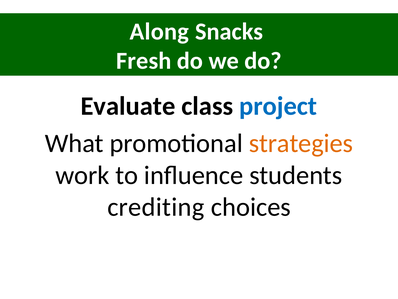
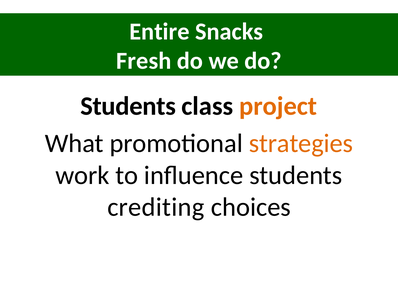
Along: Along -> Entire (159, 32)
Evaluate: Evaluate -> Students (128, 106)
project colour: blue -> orange (278, 106)
